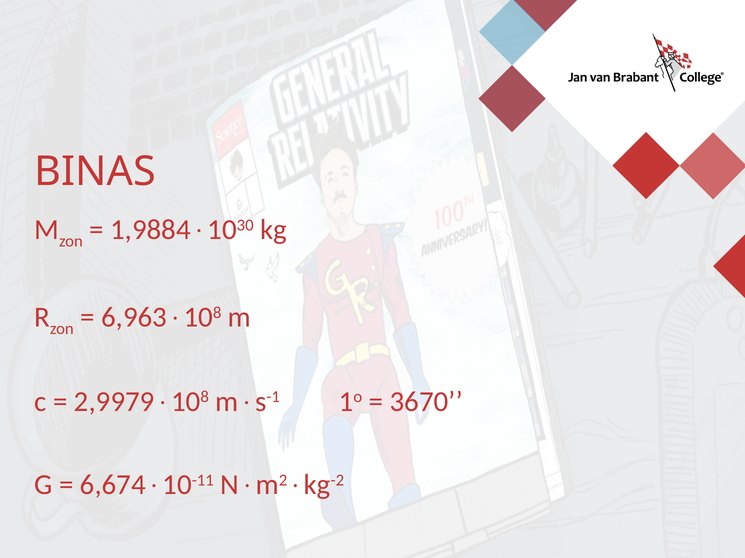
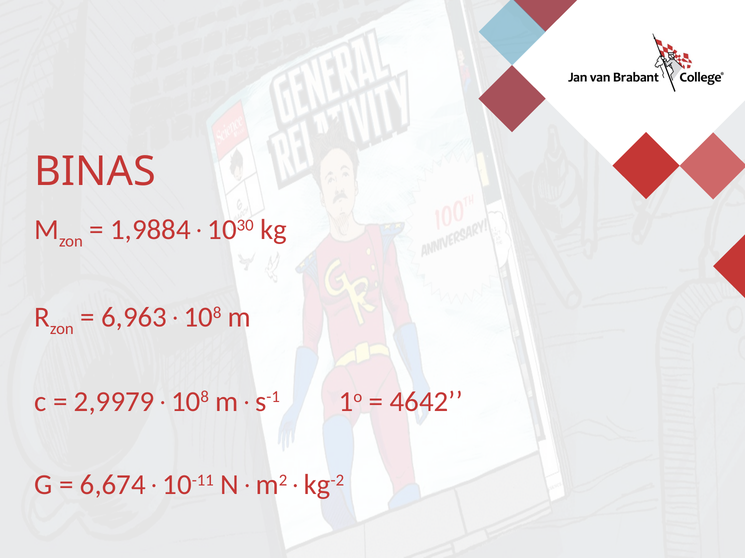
3670: 3670 -> 4642 (426, 402)
